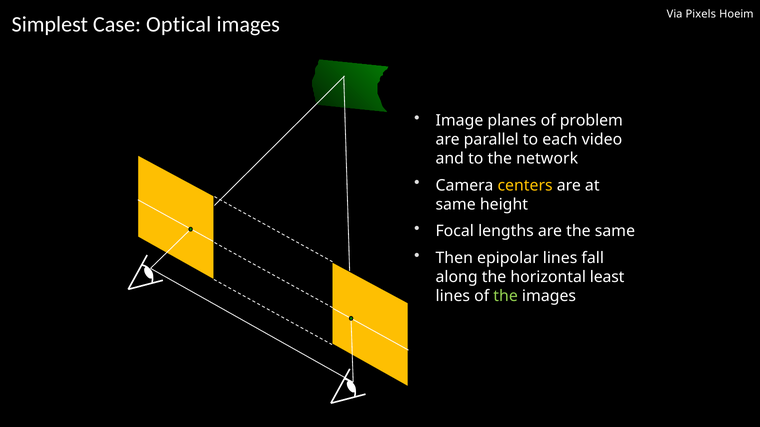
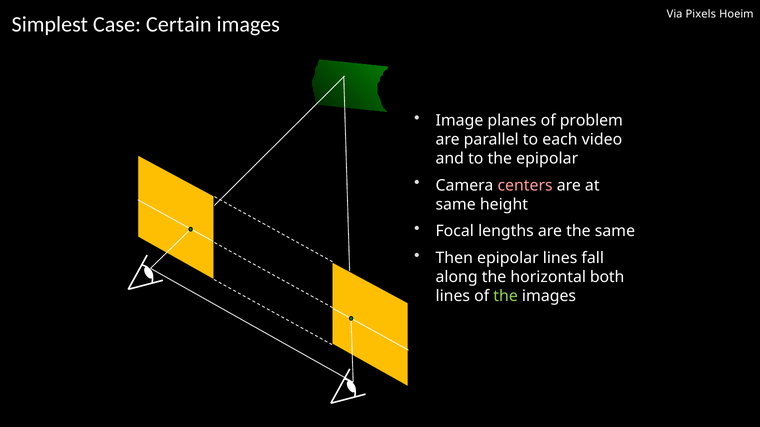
Optical: Optical -> Certain (179, 25)
the network: network -> epipolar (547, 159)
centers colour: yellow -> pink (525, 186)
least: least -> both (607, 277)
